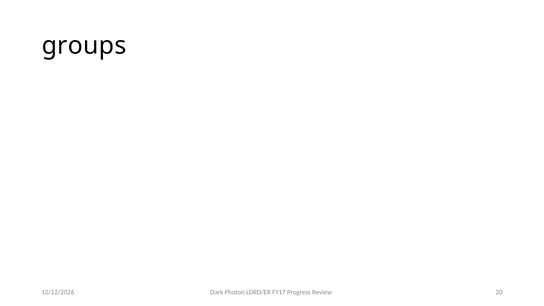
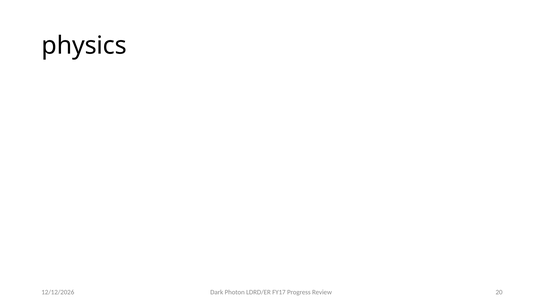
groups: groups -> physics (84, 46)
